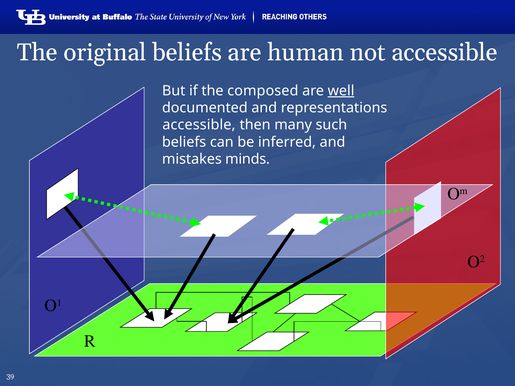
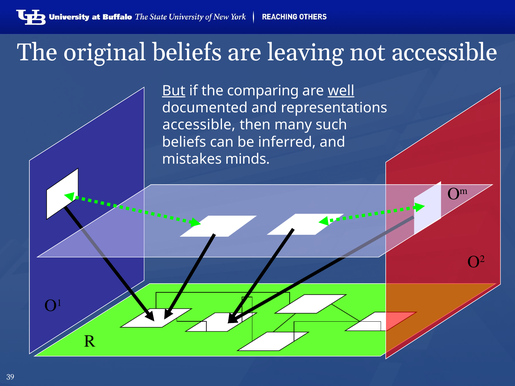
human: human -> leaving (306, 53)
But underline: none -> present (174, 91)
composed: composed -> comparing (263, 91)
